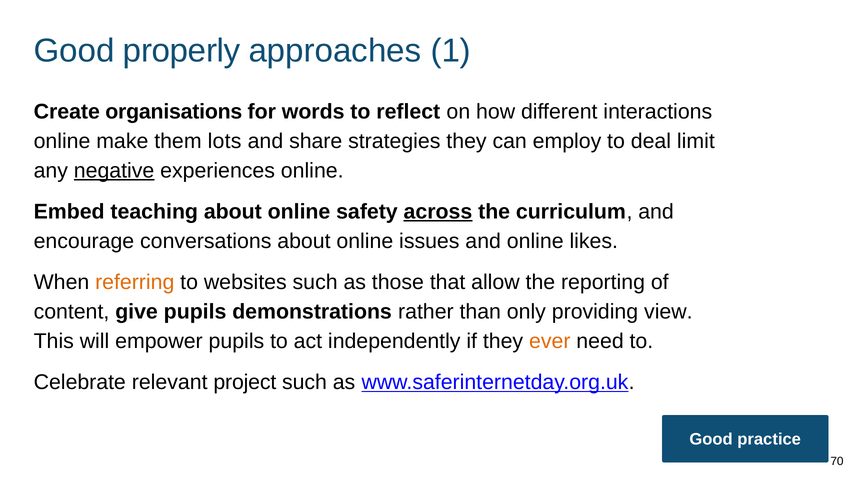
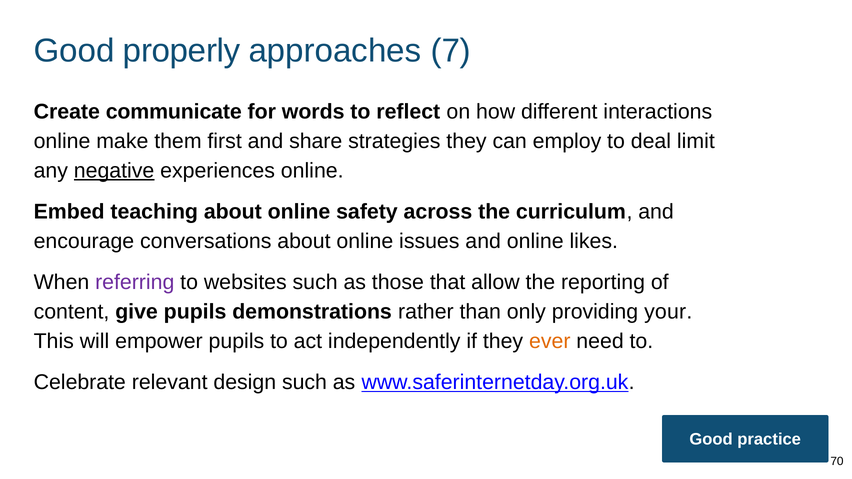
1: 1 -> 7 (451, 51)
organisations: organisations -> communicate (174, 112)
lots: lots -> first (225, 141)
across underline: present -> none (438, 212)
referring colour: orange -> purple (135, 282)
view: view -> your (668, 312)
project: project -> design (245, 382)
